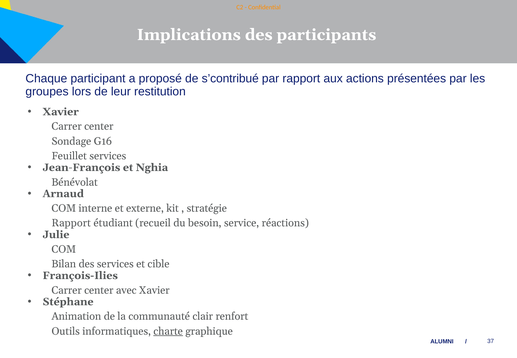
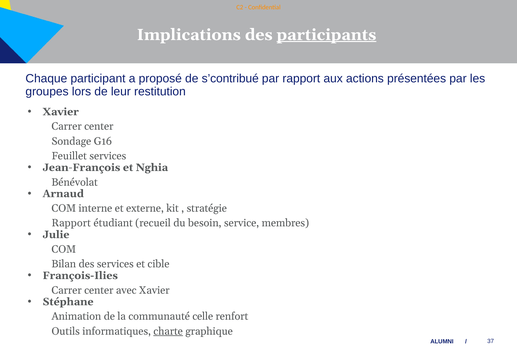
participants underline: none -> present (326, 35)
réactions: réactions -> membres (285, 223)
clair: clair -> celle (203, 316)
